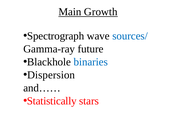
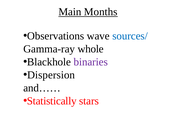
Growth: Growth -> Months (101, 12)
Spectrograph: Spectrograph -> Observations (56, 36)
future: future -> whole (91, 49)
binaries colour: blue -> purple (91, 62)
